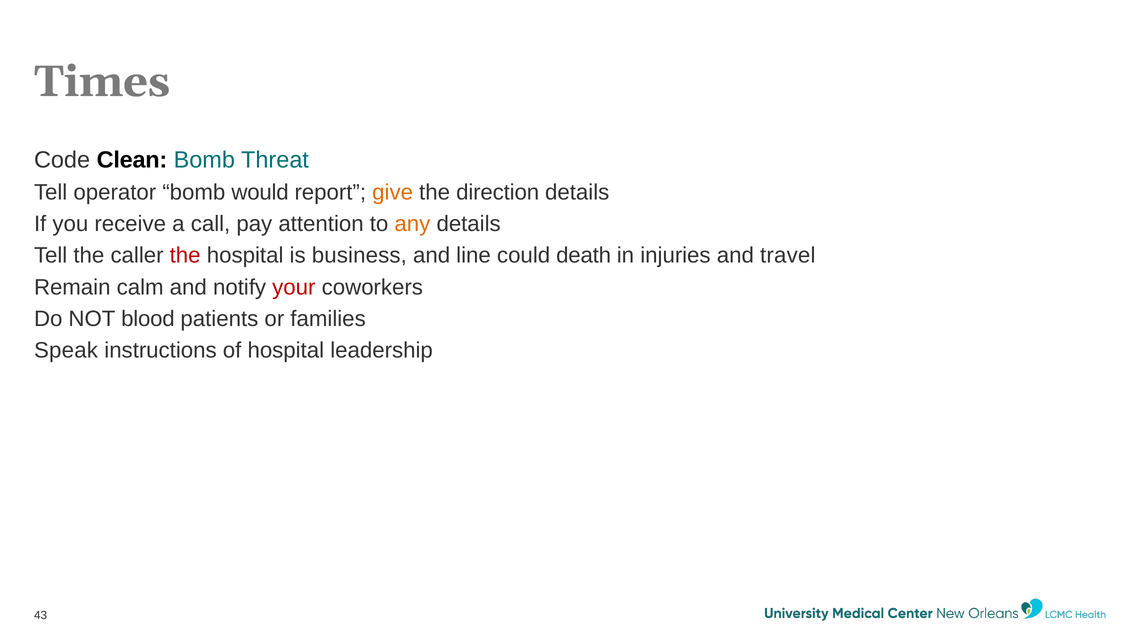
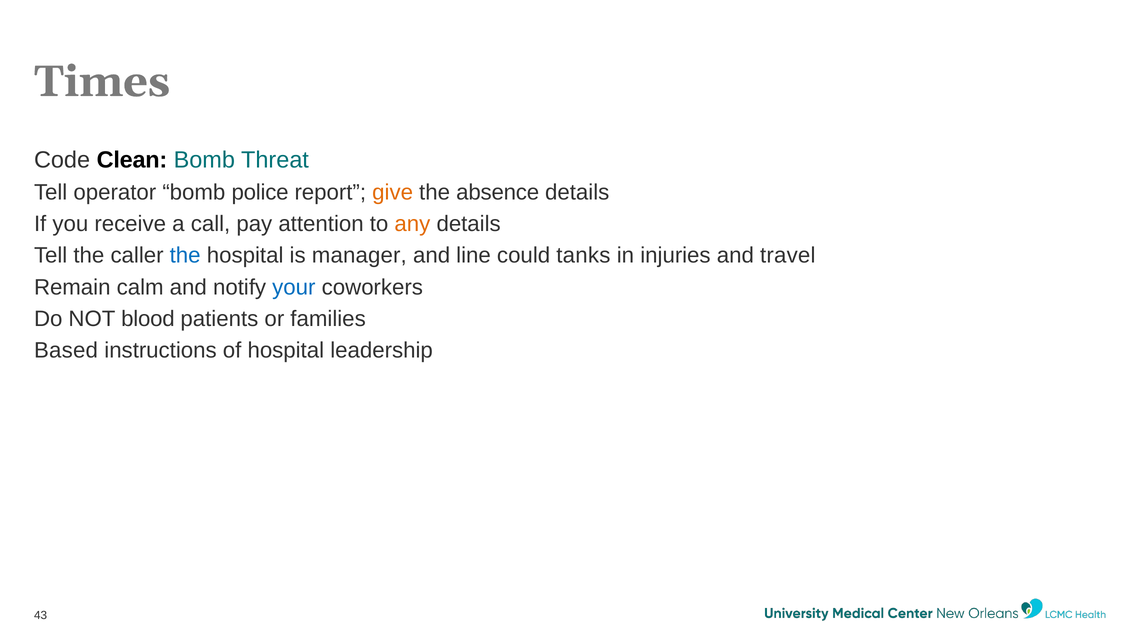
would: would -> police (260, 192)
direction: direction -> absence (498, 192)
the colour: red -> blue (185, 256)
business: business -> manager (359, 256)
death: death -> tanks (583, 256)
your colour: red -> blue (294, 287)
Speak: Speak -> Based (66, 351)
